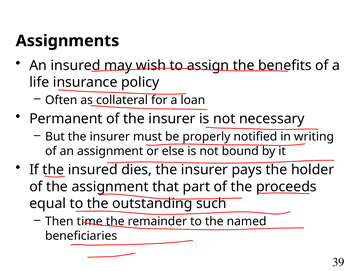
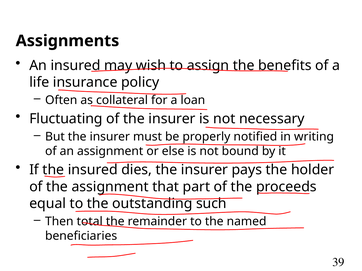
Permanent: Permanent -> Fluctuating (66, 119)
time: time -> total (90, 222)
